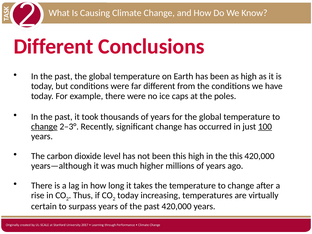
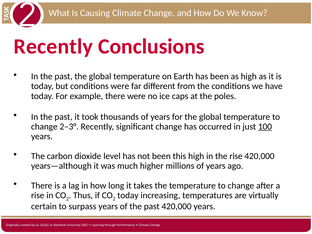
Different: Different -> Recently (53, 46)
change underline: present -> none (44, 127)
the this: this -> rise (236, 156)
